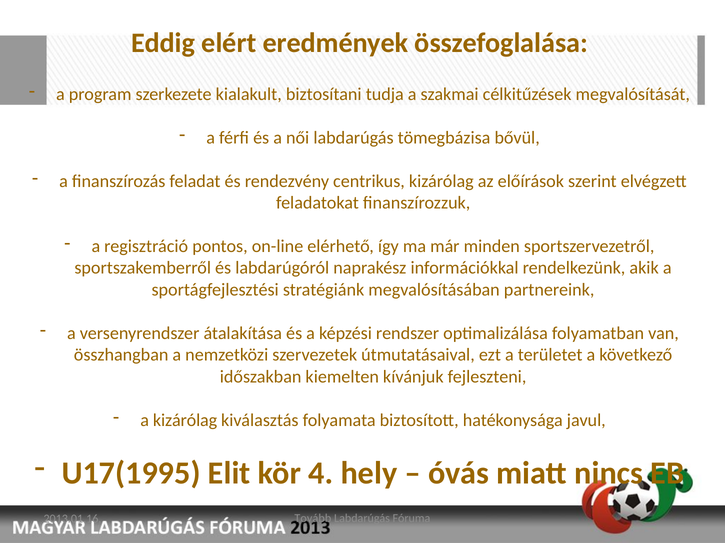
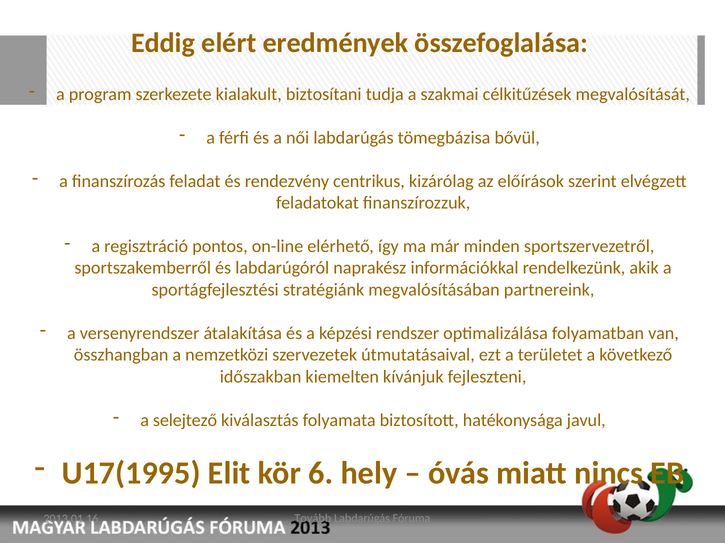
a kizárólag: kizárólag -> selejtező (185, 421)
4: 4 -> 6 (321, 474)
